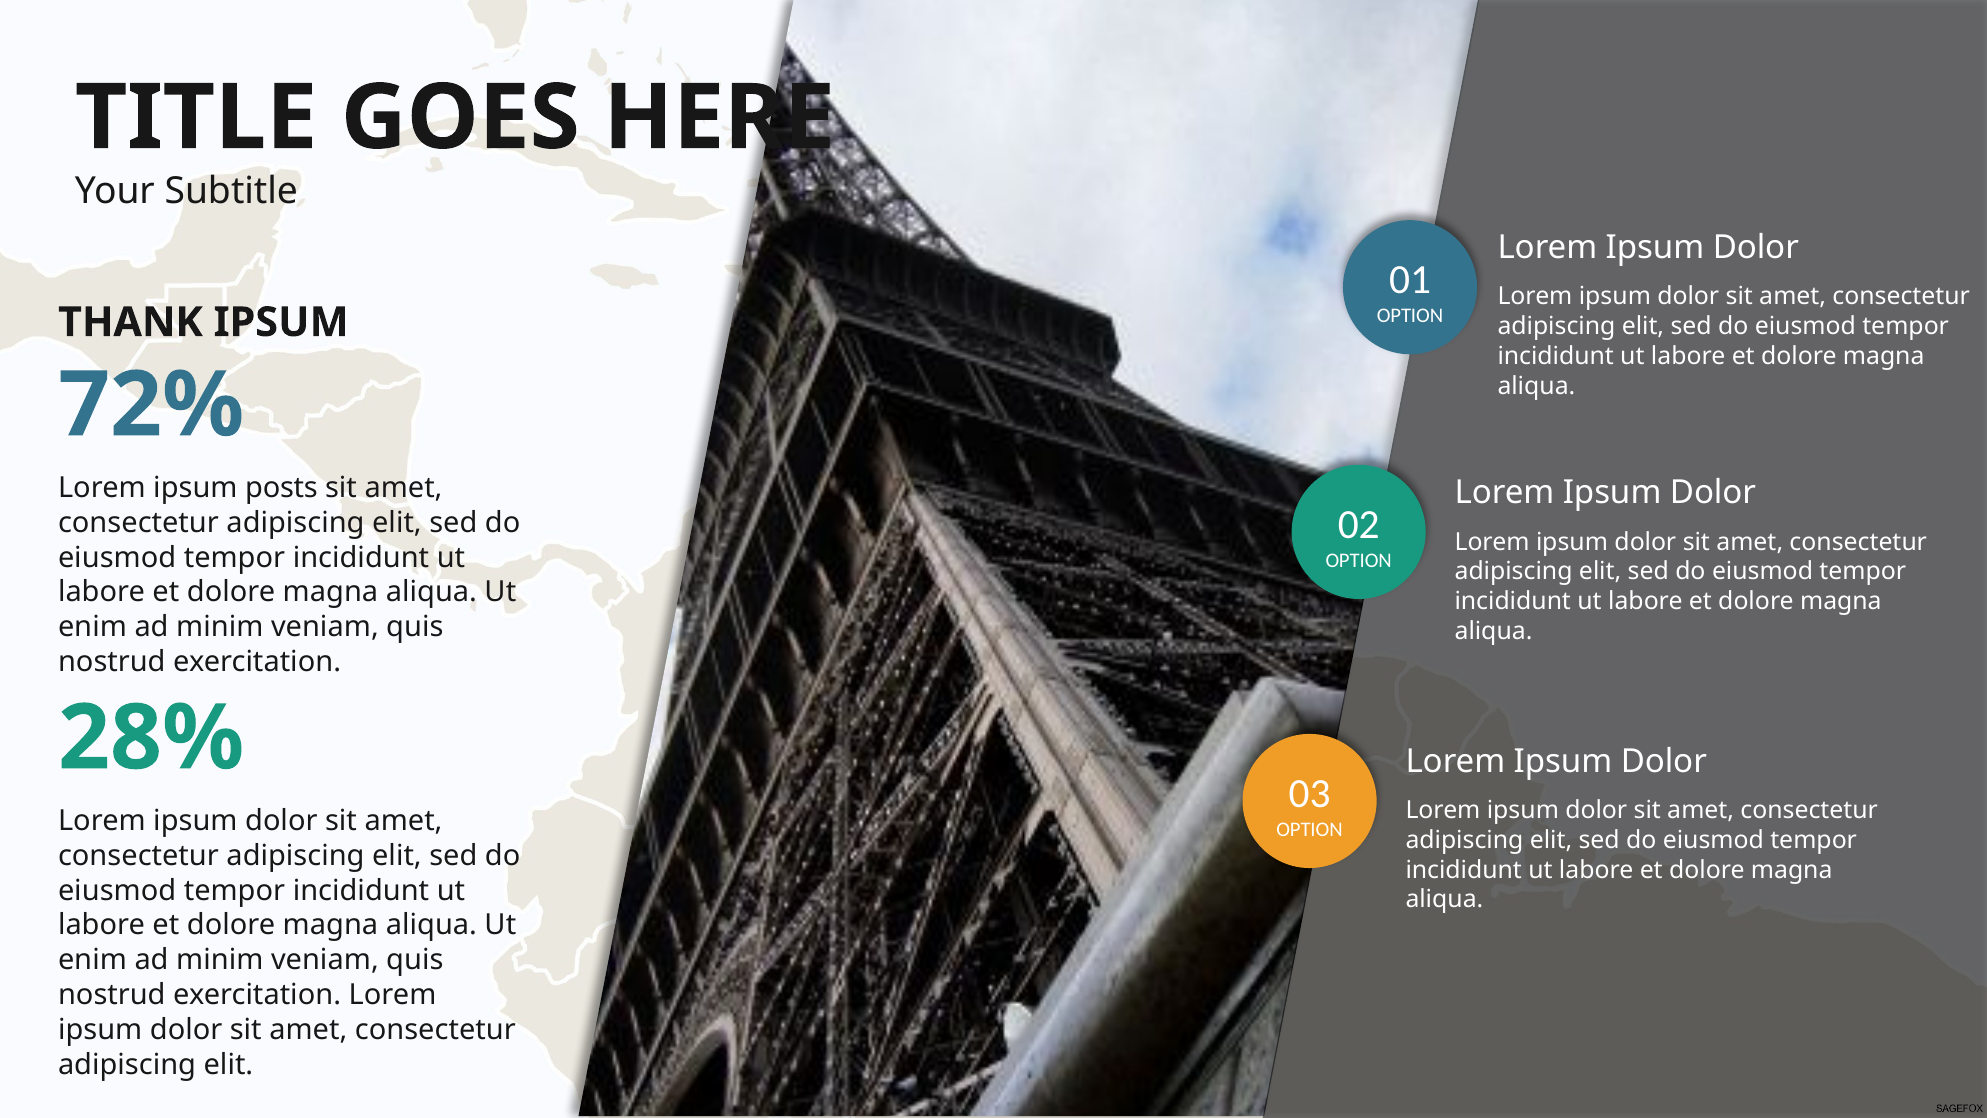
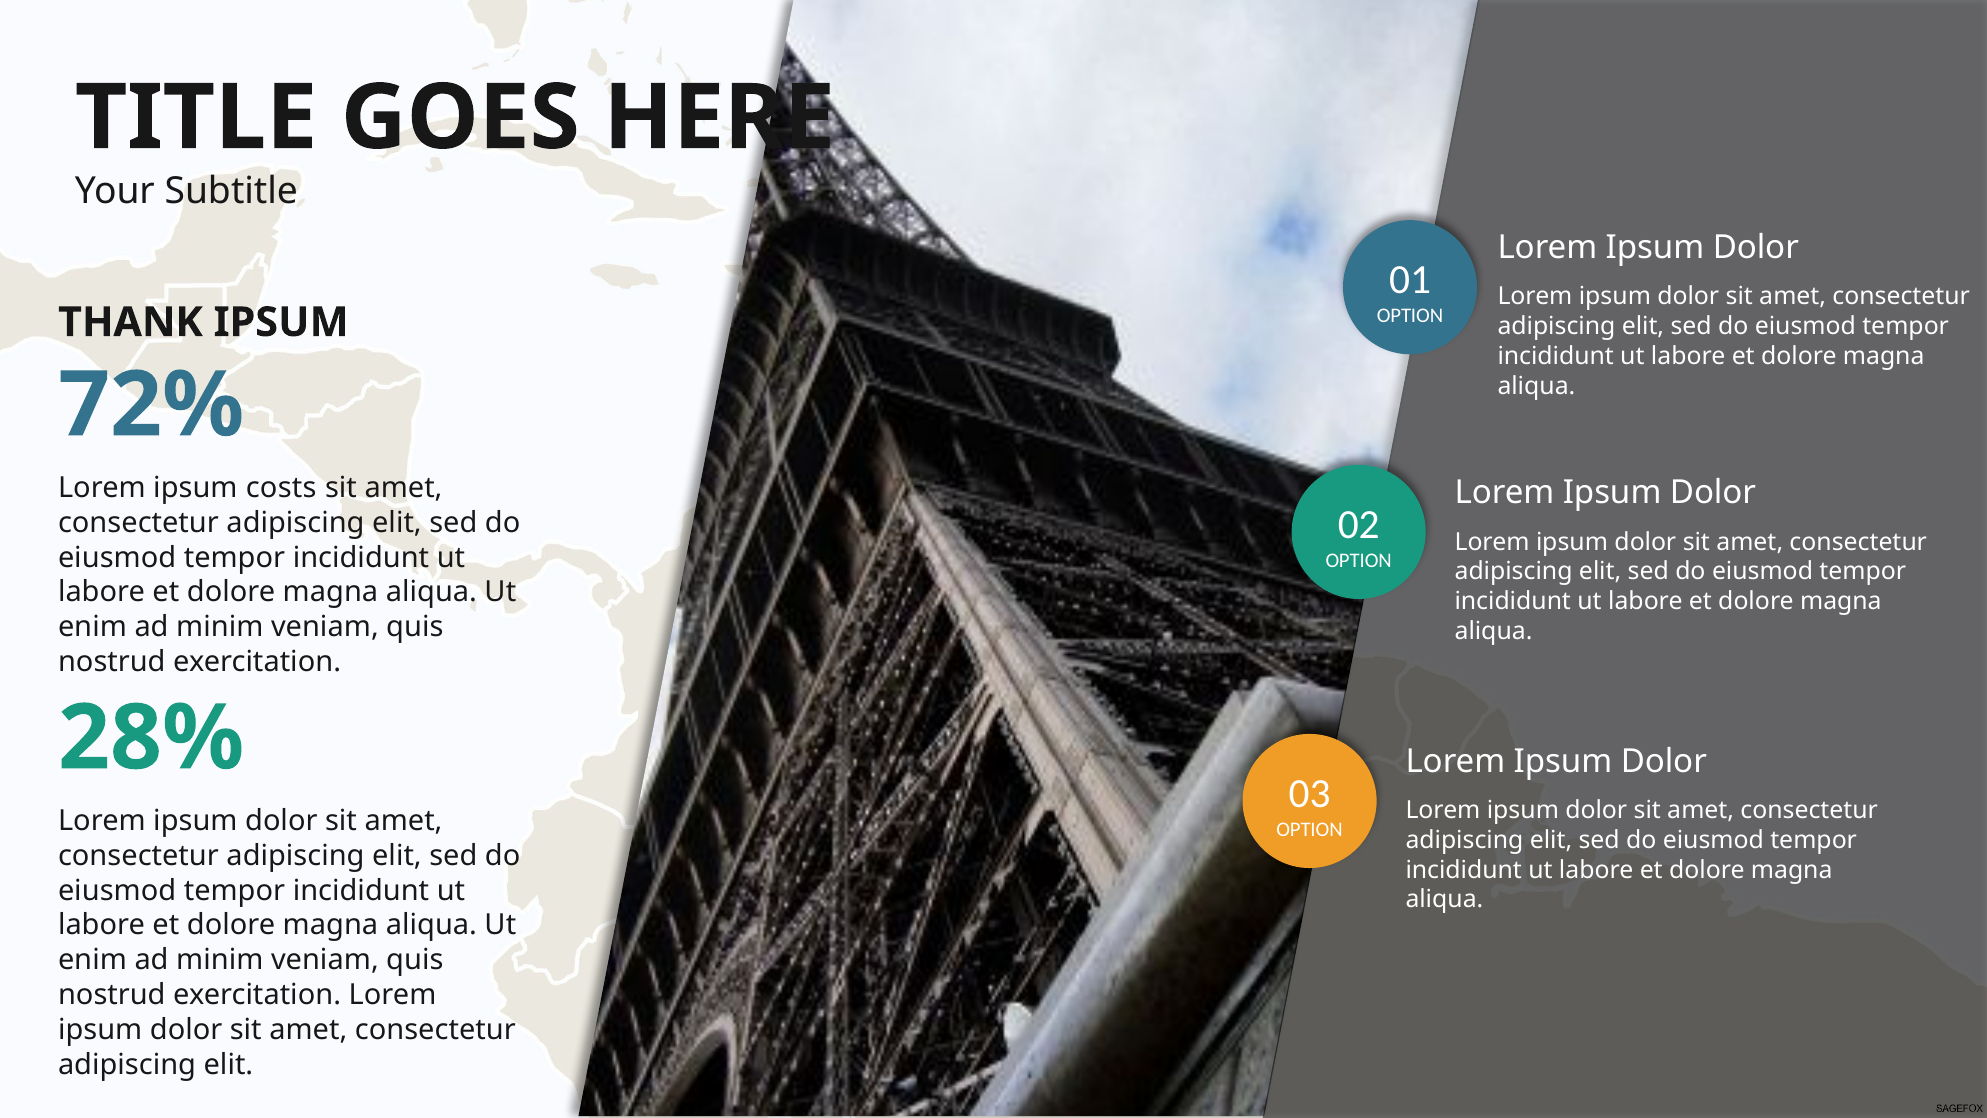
posts: posts -> costs (281, 488)
